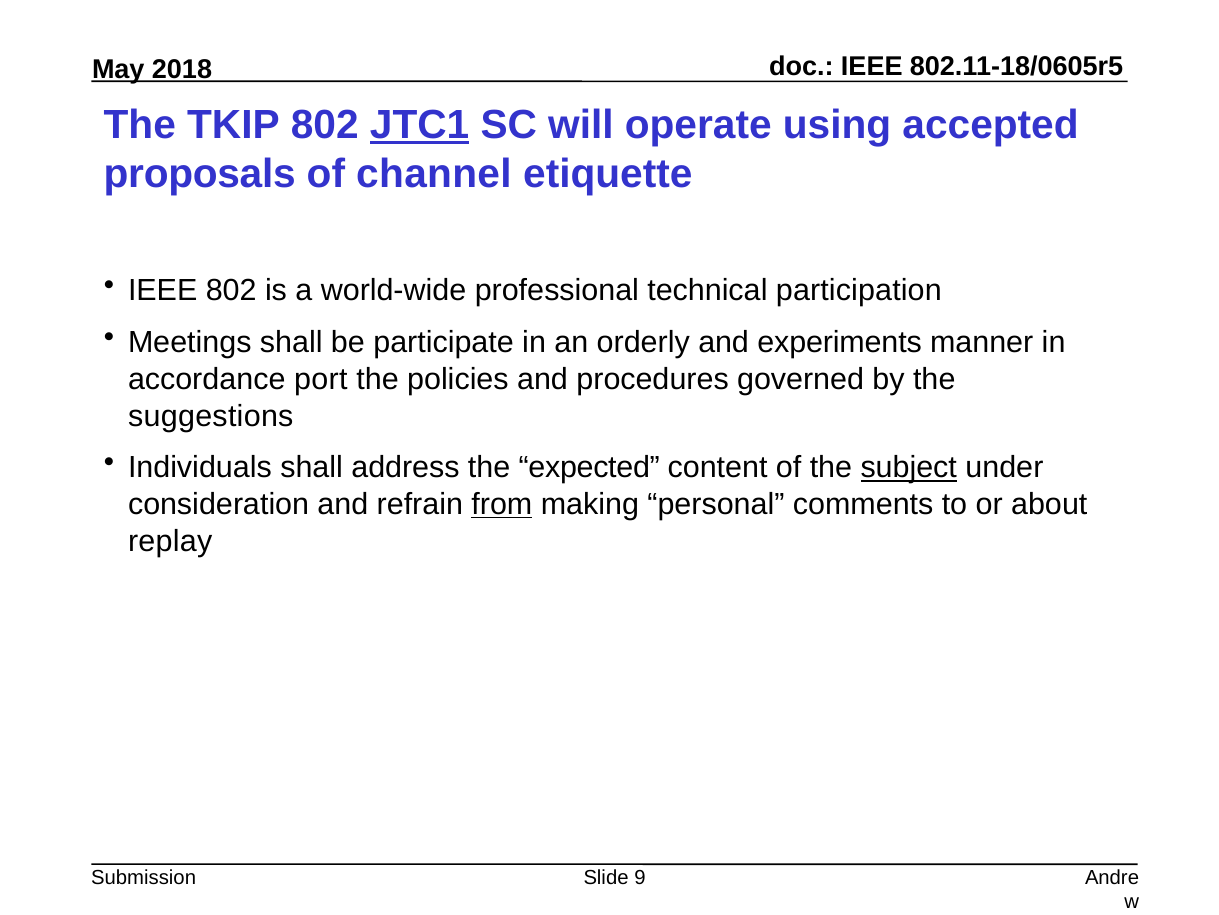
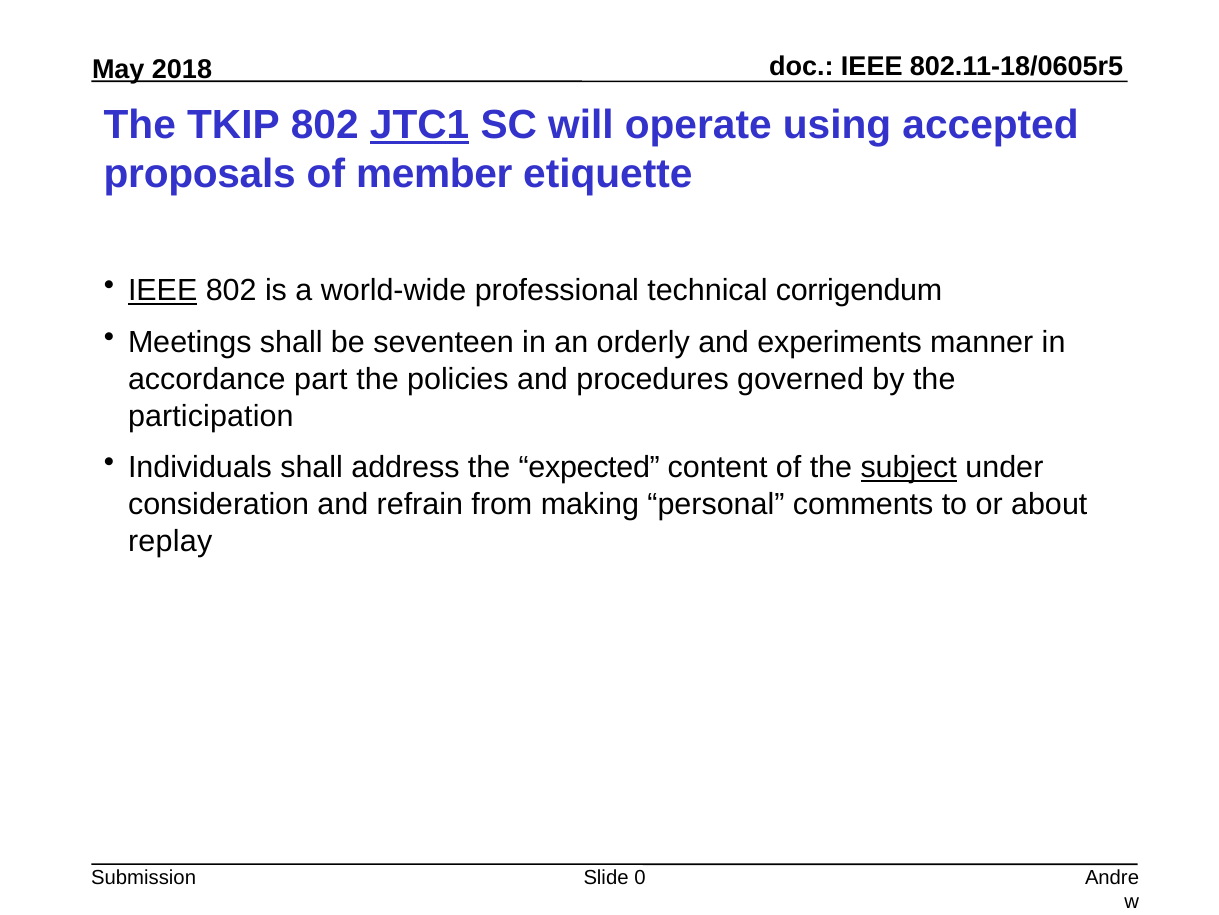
channel: channel -> member (434, 174)
IEEE underline: none -> present (163, 291)
participation: participation -> corrigendum (859, 291)
participate: participate -> seventeen (444, 342)
port: port -> part (321, 379)
suggestions: suggestions -> participation (211, 416)
from underline: present -> none (502, 504)
9: 9 -> 0 (640, 877)
